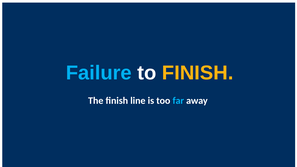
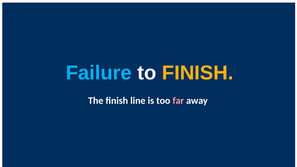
far colour: light blue -> pink (178, 101)
